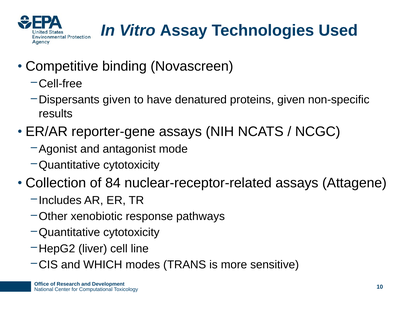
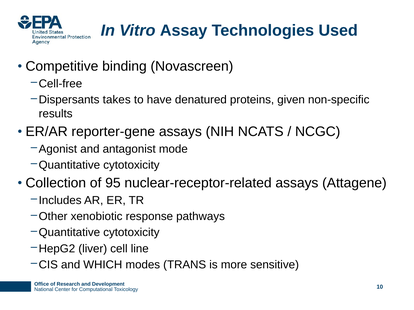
Dispersants given: given -> takes (117, 100)
84: 84 -> 95 (113, 183)
